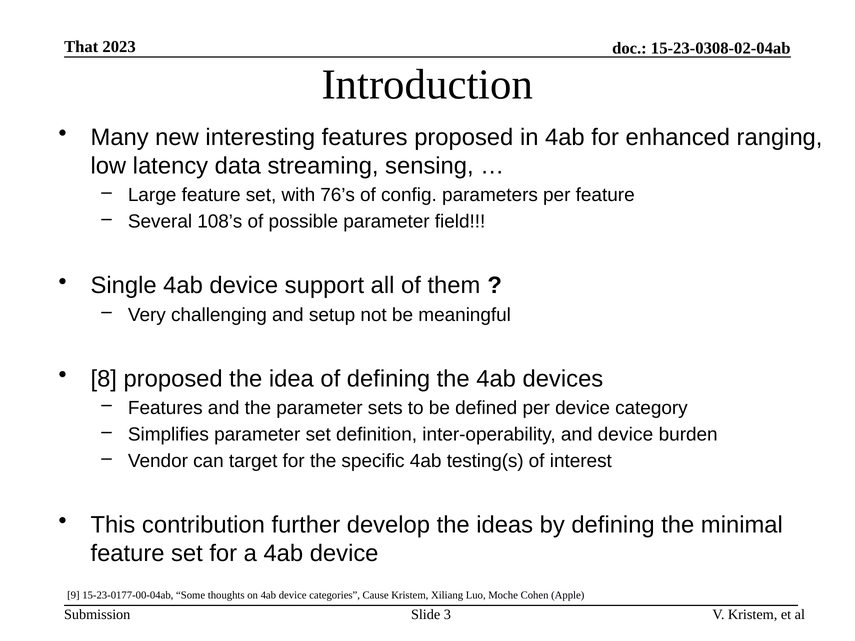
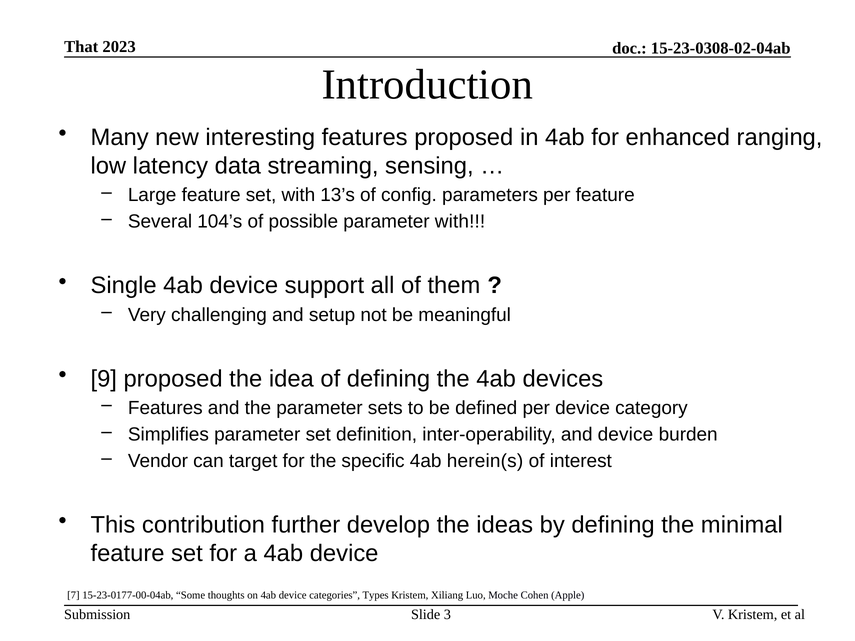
76’s: 76’s -> 13’s (338, 195)
108’s: 108’s -> 104’s (220, 222)
parameter field: field -> with (460, 222)
8: 8 -> 9 (104, 379)
testing(s: testing(s -> herein(s (485, 461)
9: 9 -> 7 (73, 596)
Cause: Cause -> Types (376, 596)
